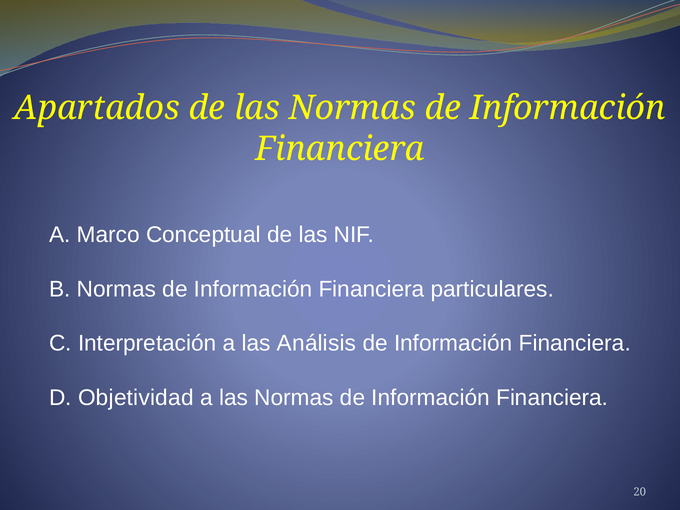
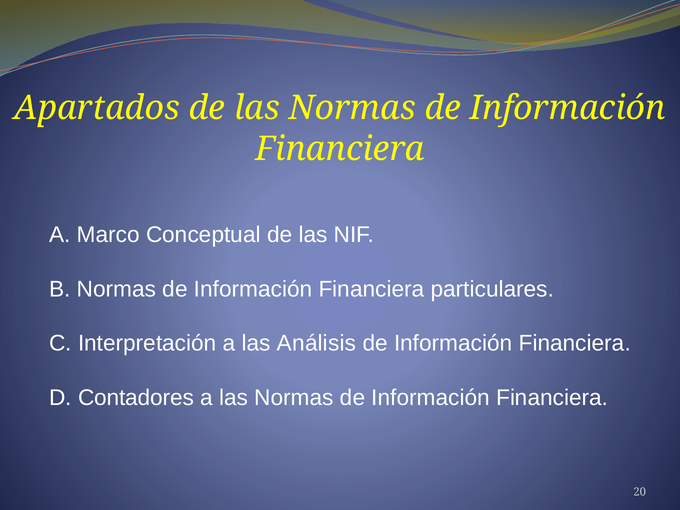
Objetividad: Objetividad -> Contadores (136, 398)
